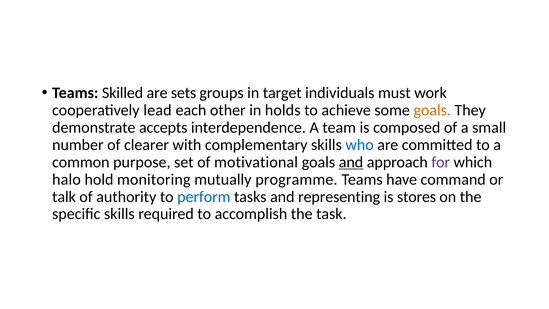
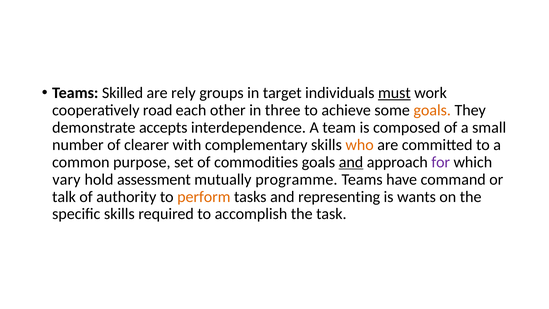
sets: sets -> rely (183, 93)
must underline: none -> present (394, 93)
lead: lead -> road (158, 110)
holds: holds -> three (283, 110)
who colour: blue -> orange (360, 145)
motivational: motivational -> commodities (256, 162)
halo: halo -> vary (66, 179)
monitoring: monitoring -> assessment (154, 179)
perform colour: blue -> orange (204, 197)
stores: stores -> wants (417, 197)
